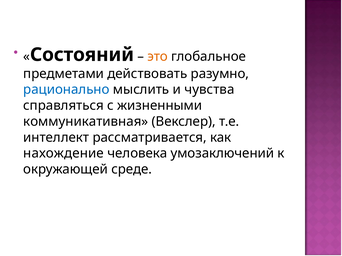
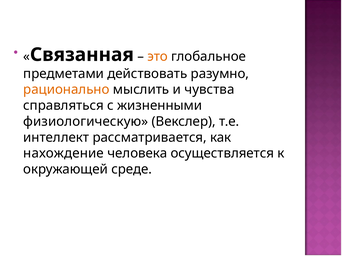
Состояний: Состояний -> Связанная (82, 55)
рационально colour: blue -> orange (66, 90)
коммуникативная: коммуникативная -> физиологическую (86, 122)
умозаключений: умозаключений -> осуществляется (222, 154)
